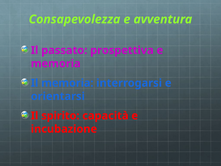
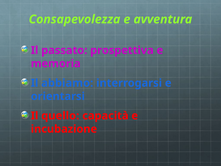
Il memoria: memoria -> abbiamo (67, 83)
spirito: spirito -> quello (60, 116)
